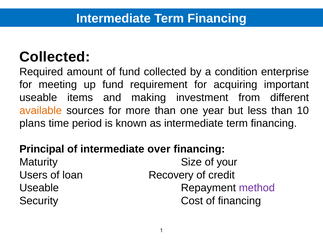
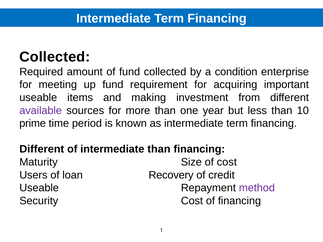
available colour: orange -> purple (41, 111)
plans: plans -> prime (33, 123)
Principal: Principal -> Different (42, 149)
intermediate over: over -> than (159, 149)
of your: your -> cost (227, 162)
